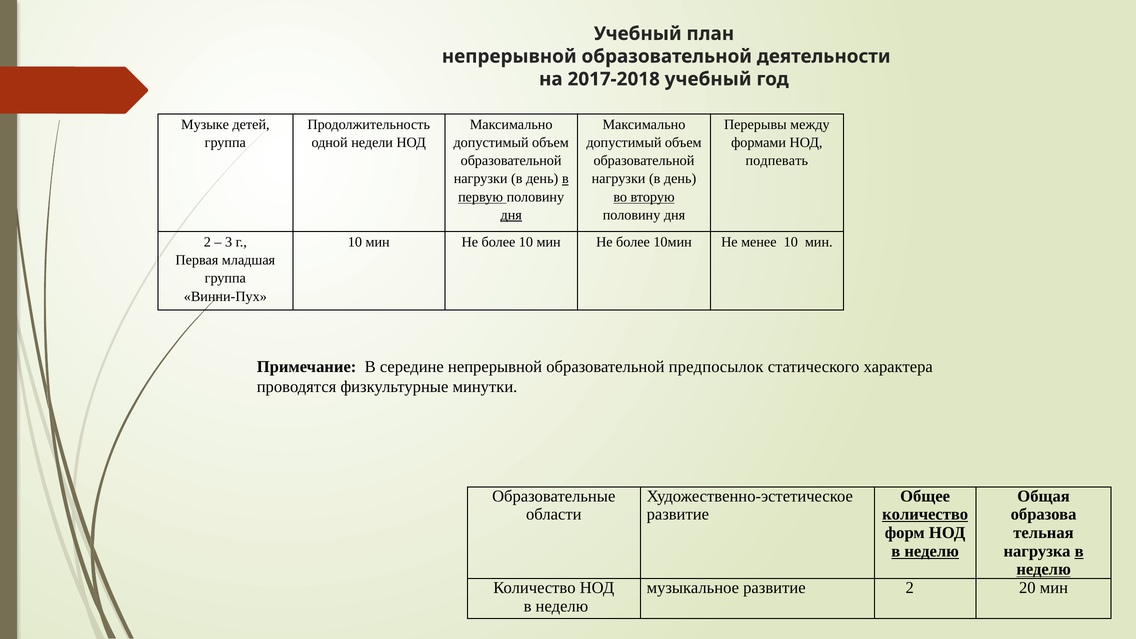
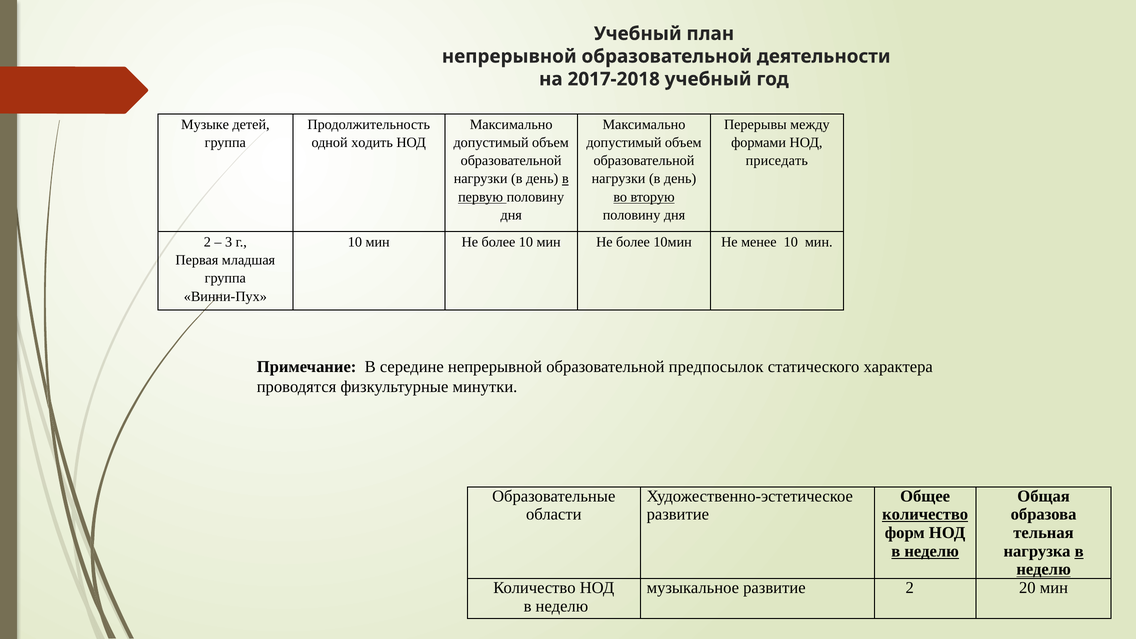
недели: недели -> ходить (372, 143)
подпевать: подпевать -> приседать (777, 161)
дня underline: present -> none (511, 215)
